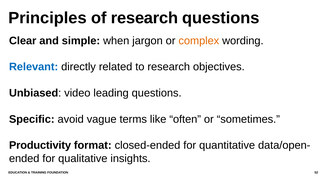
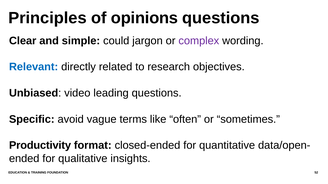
of research: research -> opinions (145, 18)
when: when -> could (116, 41)
complex colour: orange -> purple (199, 41)
